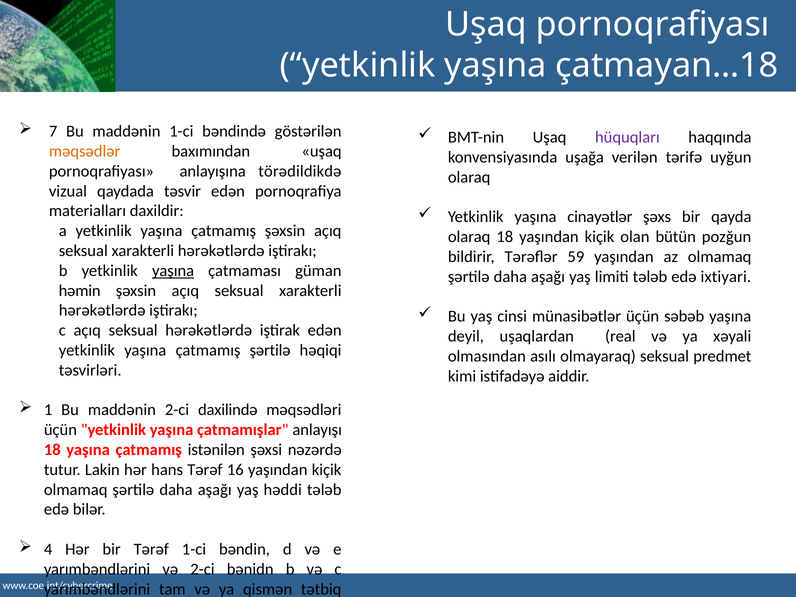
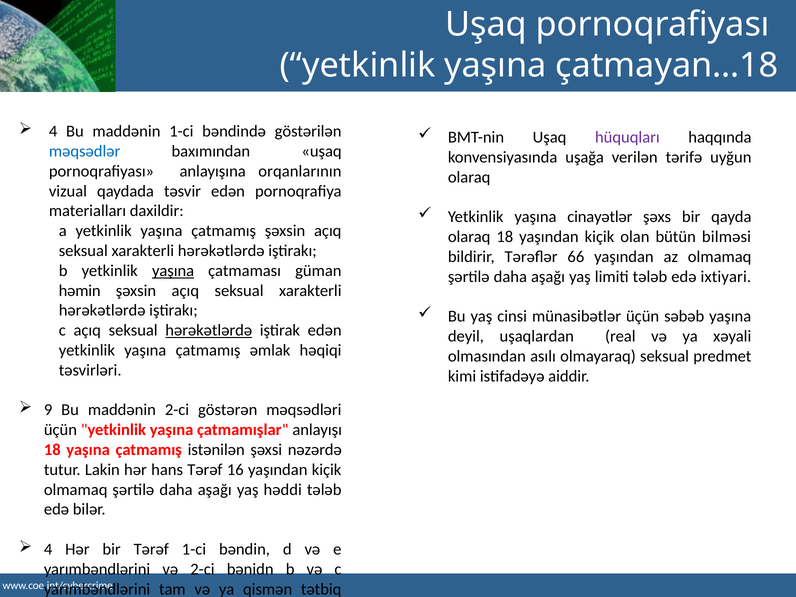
7: 7 -> 4 (53, 131)
məqsədlər colour: orange -> blue (85, 151)
törədildikdə: törədildikdə -> orqanlarının (300, 171)
pozğun: pozğun -> bilməsi (726, 237)
59: 59 -> 66 (576, 257)
hərəkətlərdə underline: none -> present (209, 330)
çatmamış şərtilə: şərtilə -> əmlak (270, 350)
1: 1 -> 9 (48, 410)
daxilində: daxilində -> göstərən (228, 410)
